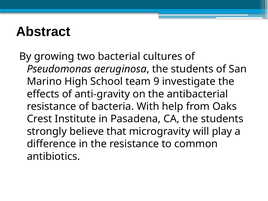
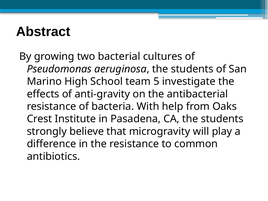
9: 9 -> 5 (156, 82)
